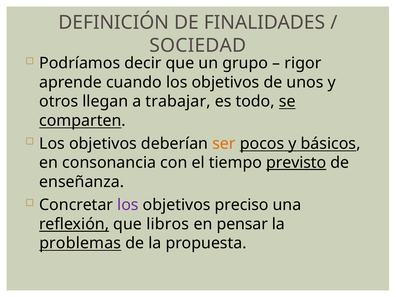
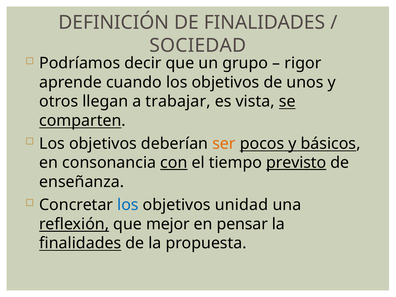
todo: todo -> vista (255, 101)
con underline: none -> present (174, 163)
los colour: purple -> blue (128, 205)
preciso: preciso -> unidad (242, 205)
libros: libros -> mejor (168, 224)
problemas: problemas -> finalidades (80, 243)
